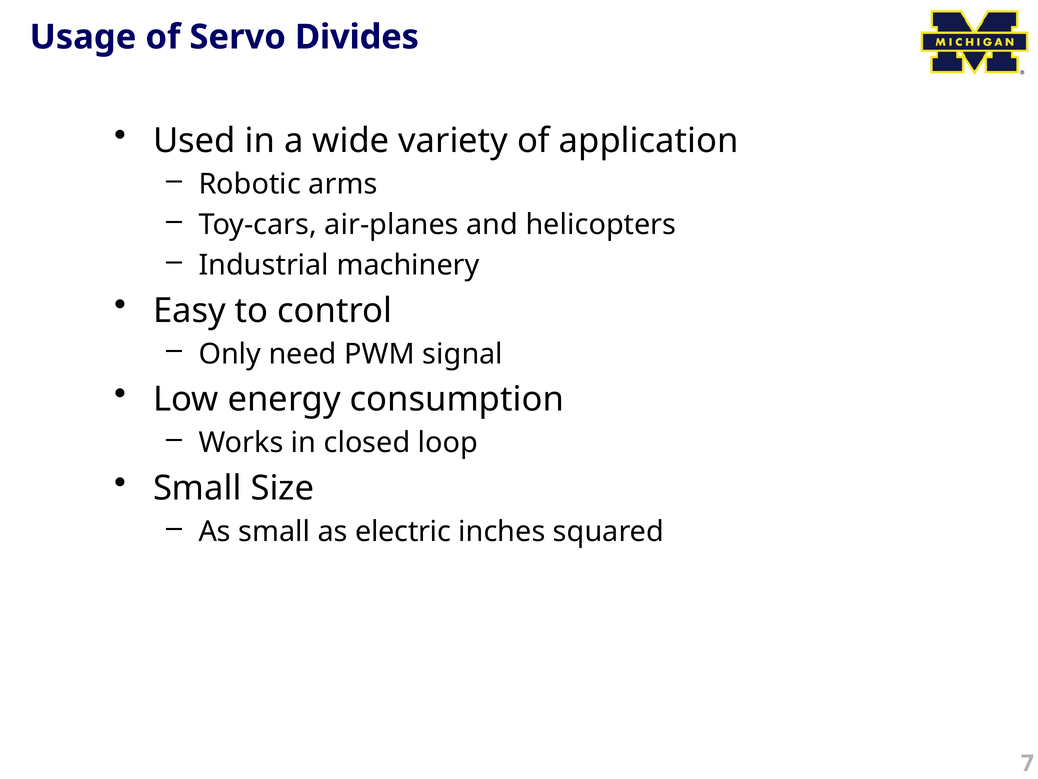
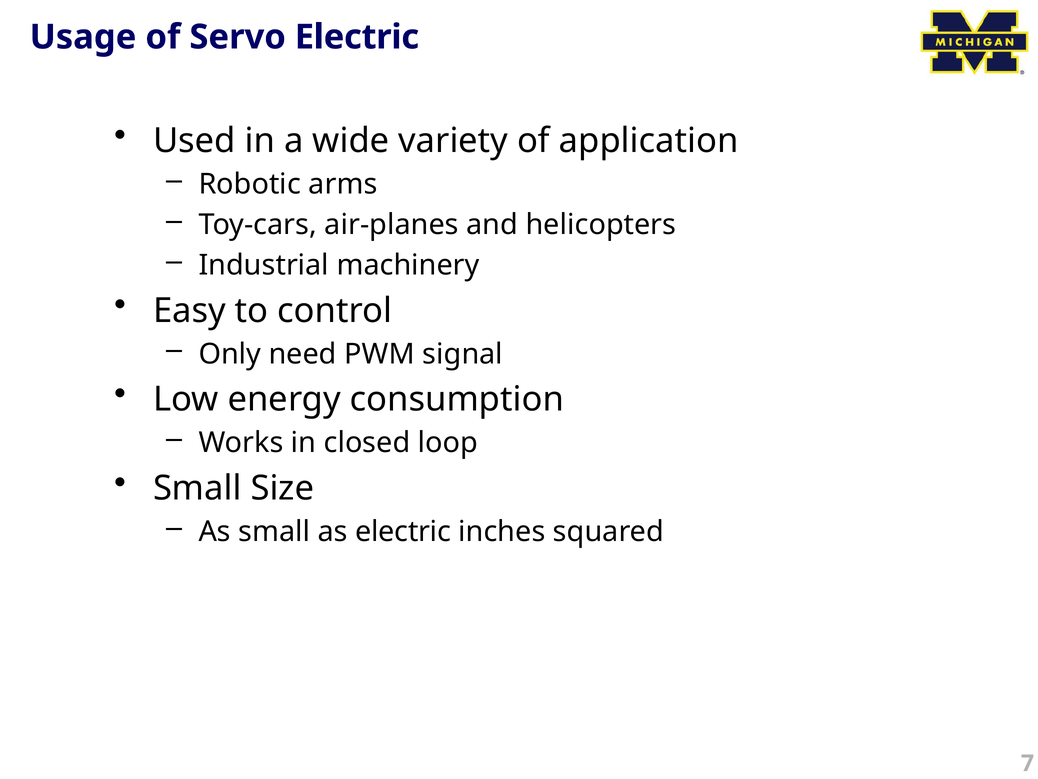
Servo Divides: Divides -> Electric (357, 37)
